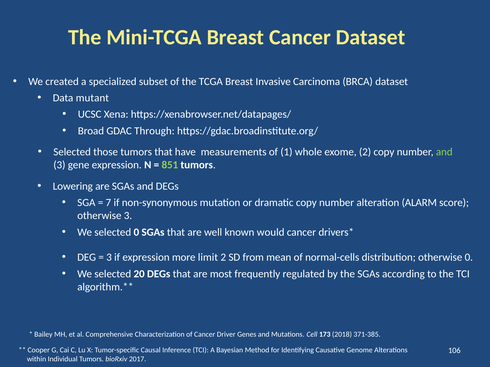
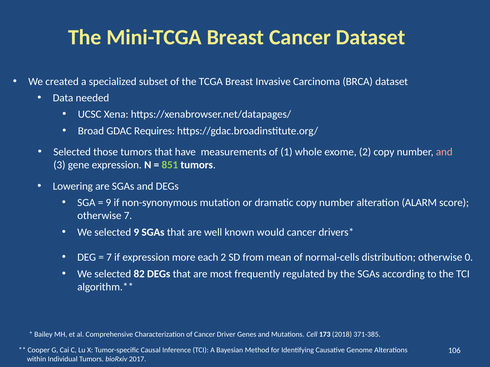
mutant: mutant -> needed (92, 98)
Through: Through -> Requires (155, 131)
and colour: light green -> pink (444, 152)
7: 7 -> 9 (108, 203)
otherwise 3: 3 -> 7 (128, 216)
selected 0: 0 -> 9 (136, 232)
3: 3 -> 7 (109, 258)
limit: limit -> each (208, 258)
20: 20 -> 82 (139, 274)
